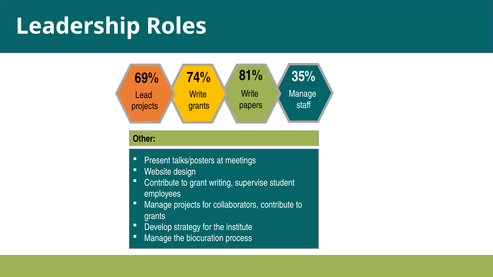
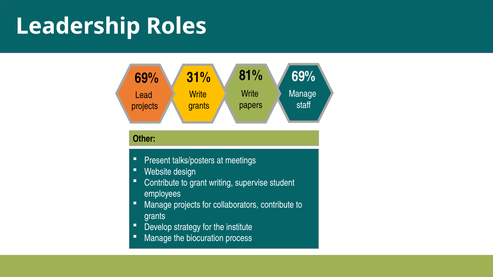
74%: 74% -> 31% (199, 78)
81% 35%: 35% -> 69% (304, 77)
